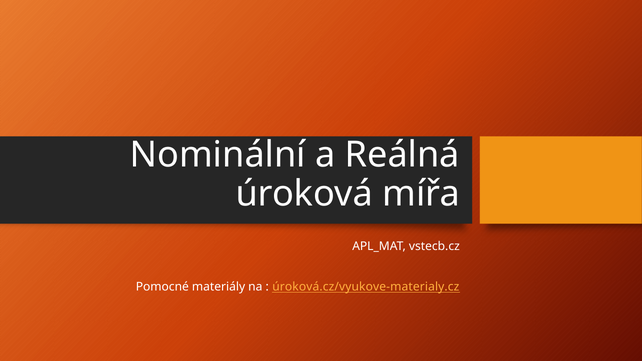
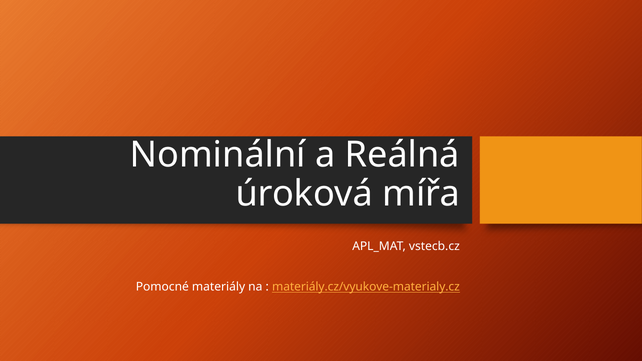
úroková.cz/vyukove-materialy.cz: úroková.cz/vyukove-materialy.cz -> materiály.cz/vyukove-materialy.cz (366, 287)
